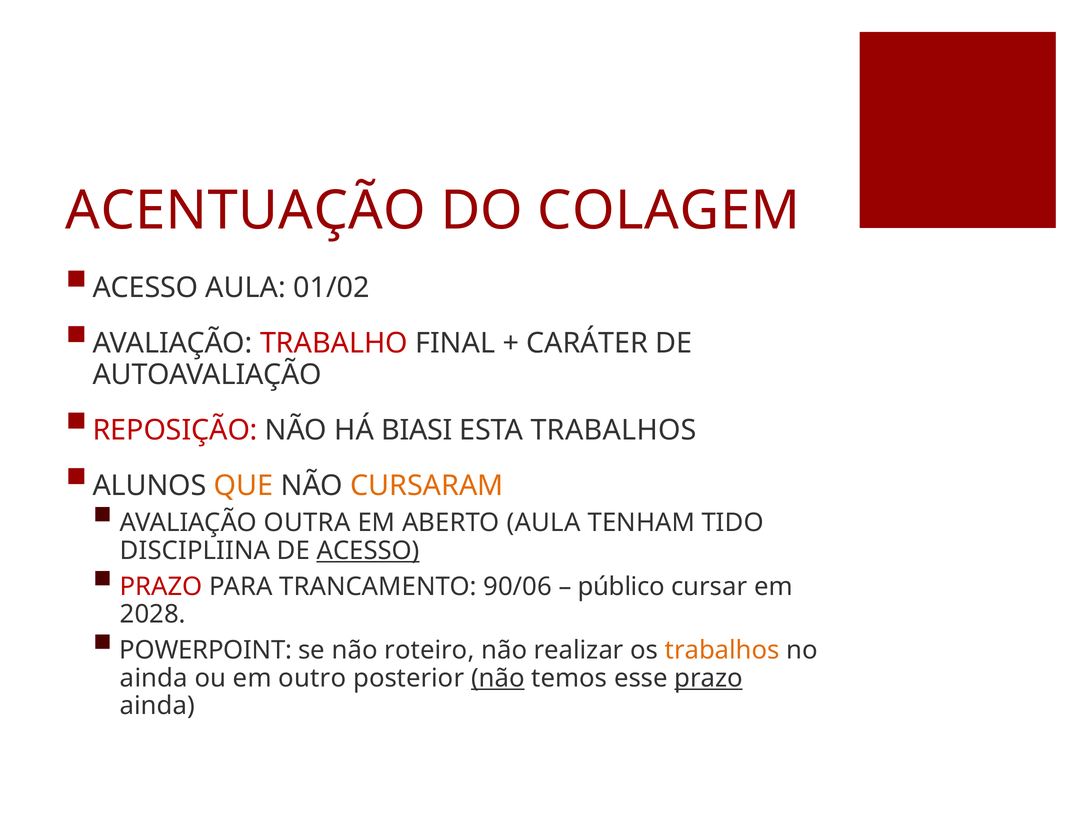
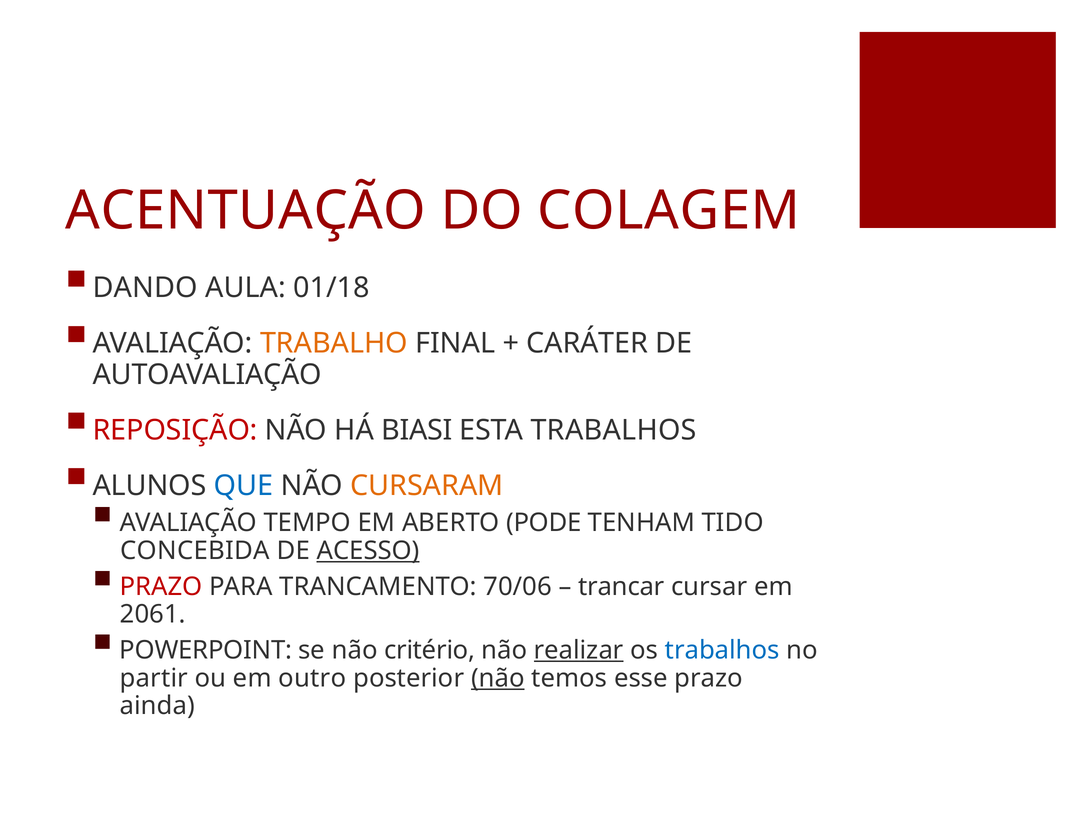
ACESSO: ACESSO -> DANDO (145, 288)
01/02: 01/02 -> 01/18 (331, 288)
TRABALHO colour: red -> orange (334, 344)
QUE colour: orange -> blue (244, 486)
OUTRA: OUTRA -> TEMPO (307, 523)
ABERTO AULA: AULA -> PODE (544, 523)
DISCIPLIINA: DISCIPLIINA -> CONCEBIDA (195, 551)
90/06: 90/06 -> 70/06 (518, 587)
público: público -> trancar (621, 587)
2028: 2028 -> 2061 (153, 615)
roteiro: roteiro -> critério (430, 651)
realizar underline: none -> present (579, 651)
trabalhos colour: orange -> blue (722, 651)
ainda: ainda -> partir (154, 678)
prazo underline: present -> none (709, 678)
